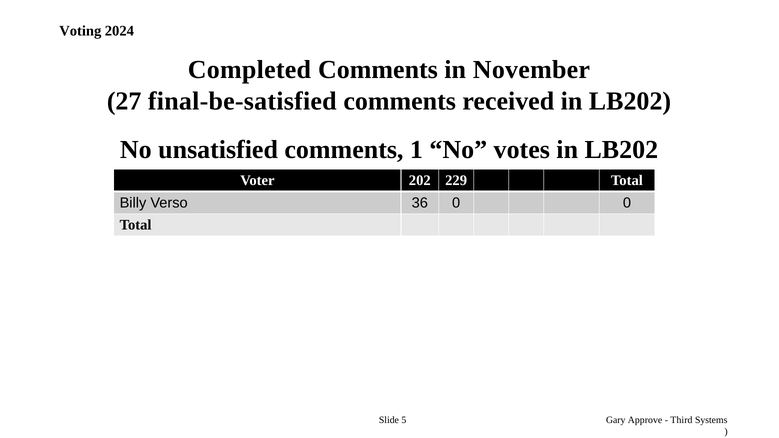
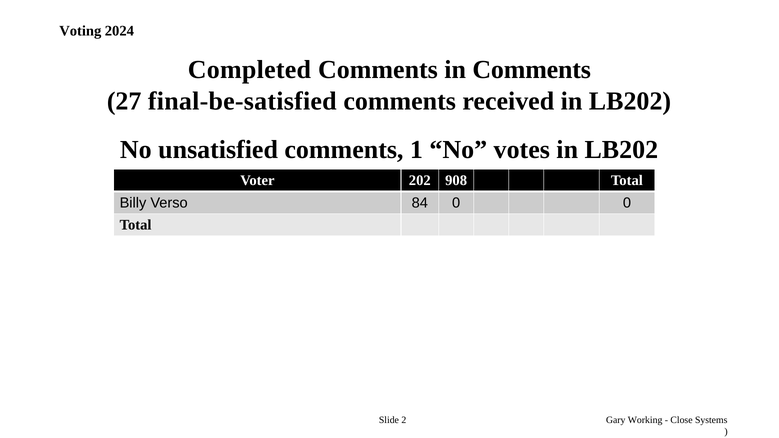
in November: November -> Comments (532, 70)
229: 229 -> 908 (456, 180)
36: 36 -> 84 (420, 203)
Approve: Approve -> Working (645, 420)
Third: Third -> Close (682, 420)
5: 5 -> 2 (404, 420)
